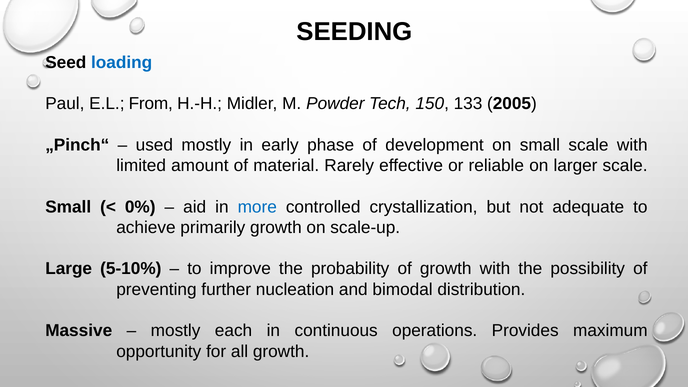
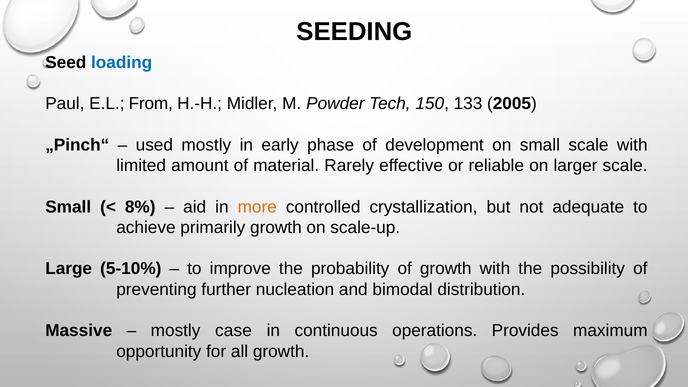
0%: 0% -> 8% (140, 207)
more colour: blue -> orange (257, 207)
each: each -> case (233, 331)
